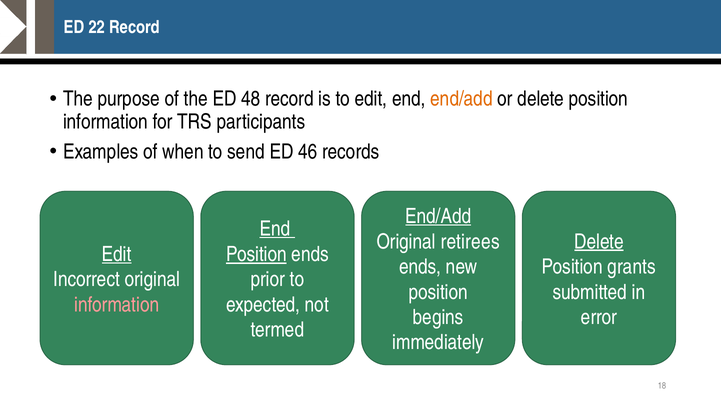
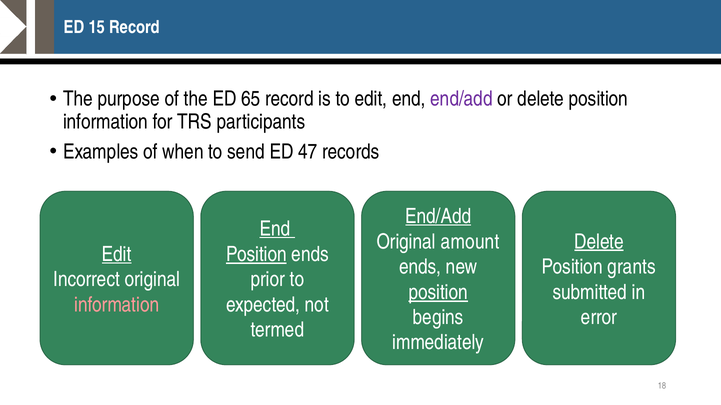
22: 22 -> 15 (97, 27)
48: 48 -> 65 (251, 99)
end/add colour: orange -> purple (461, 99)
46: 46 -> 47 (308, 152)
retirees: retirees -> amount (470, 242)
position underline: none -> present (438, 292)
